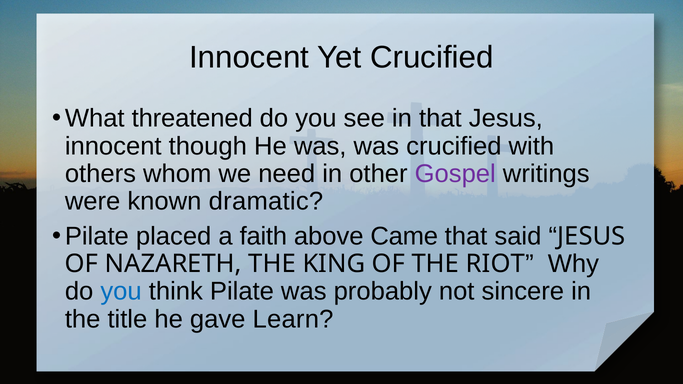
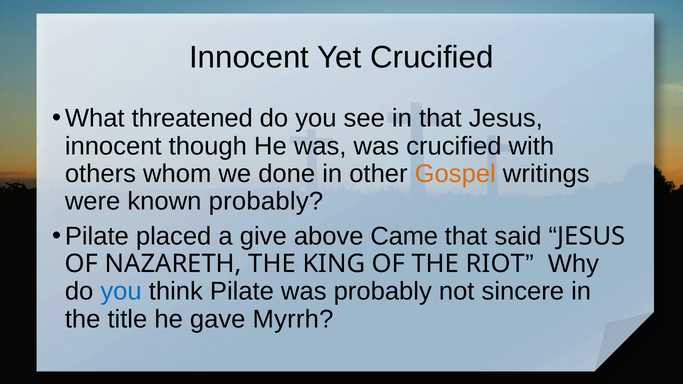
need: need -> done (287, 174)
Gospel colour: purple -> orange (455, 174)
known dramatic: dramatic -> probably (266, 202)
faith: faith -> give (263, 236)
Learn: Learn -> Myrrh (293, 319)
